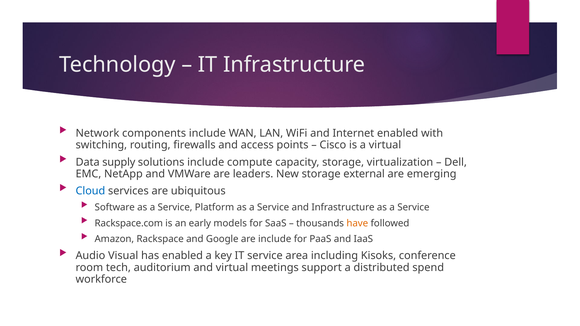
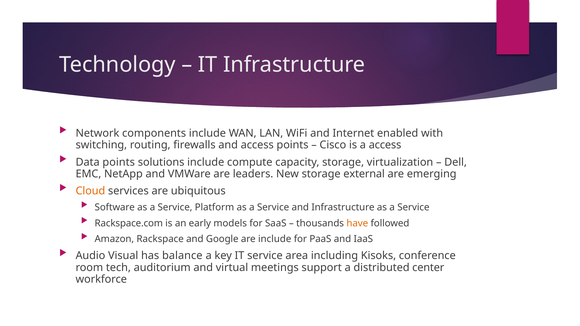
a virtual: virtual -> access (385, 145)
Data supply: supply -> points (119, 162)
Cloud colour: blue -> orange (90, 191)
has enabled: enabled -> balance (182, 256)
spend: spend -> center (428, 268)
